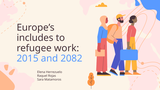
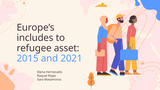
work: work -> asset (67, 48)
2082: 2082 -> 2021 (71, 58)
